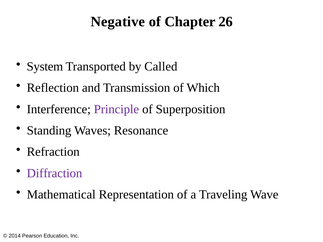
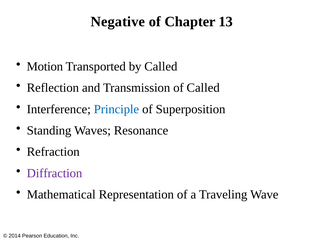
26: 26 -> 13 (226, 22)
System: System -> Motion (45, 67)
of Which: Which -> Called (203, 88)
Principle colour: purple -> blue (116, 109)
